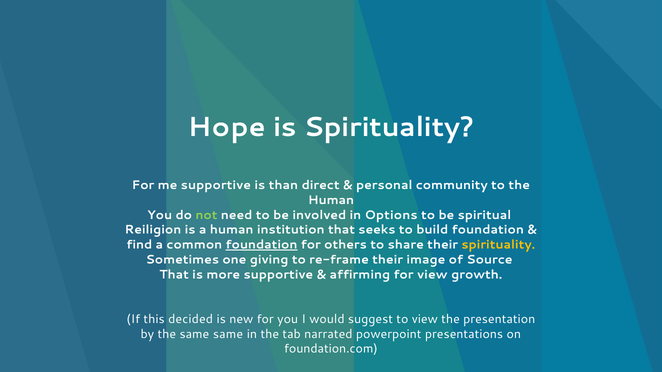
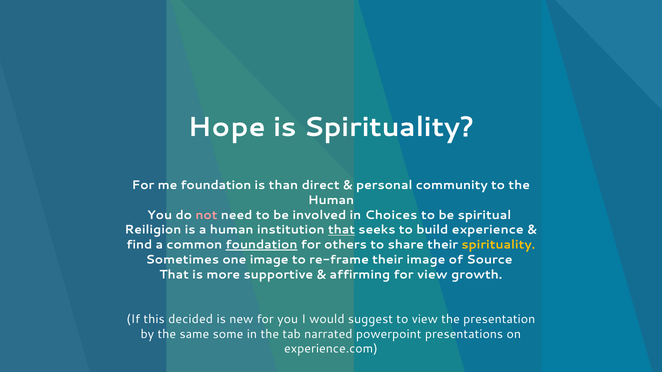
me supportive: supportive -> foundation (216, 185)
not colour: light green -> pink (206, 215)
Options: Options -> Choices (391, 215)
that underline: none -> present (341, 230)
build foundation: foundation -> experience (488, 230)
one giving: giving -> image (269, 260)
same same: same -> some (228, 334)
foundation.com: foundation.com -> experience.com (331, 349)
